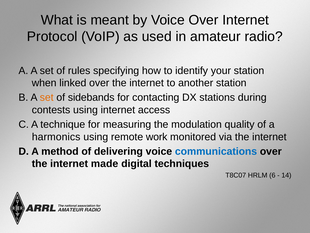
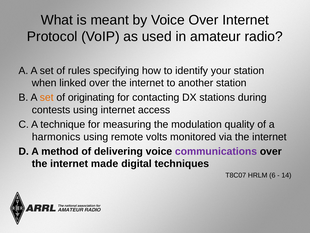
sidebands: sidebands -> originating (91, 97)
work: work -> volts (157, 137)
communications colour: blue -> purple (216, 151)
